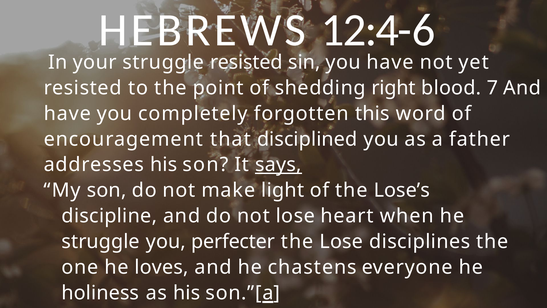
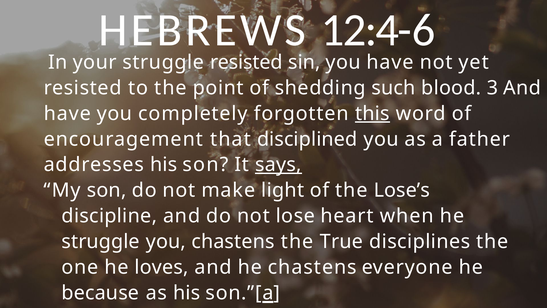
right: right -> such (394, 88)
7: 7 -> 3 (492, 88)
this underline: none -> present (372, 113)
you perfecter: perfecter -> chastens (233, 241)
the Lose: Lose -> True (341, 241)
holiness: holiness -> because (100, 293)
